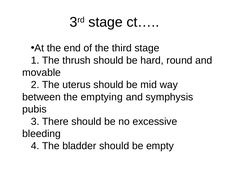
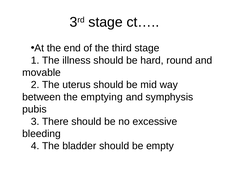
thrush: thrush -> illness (77, 60)
